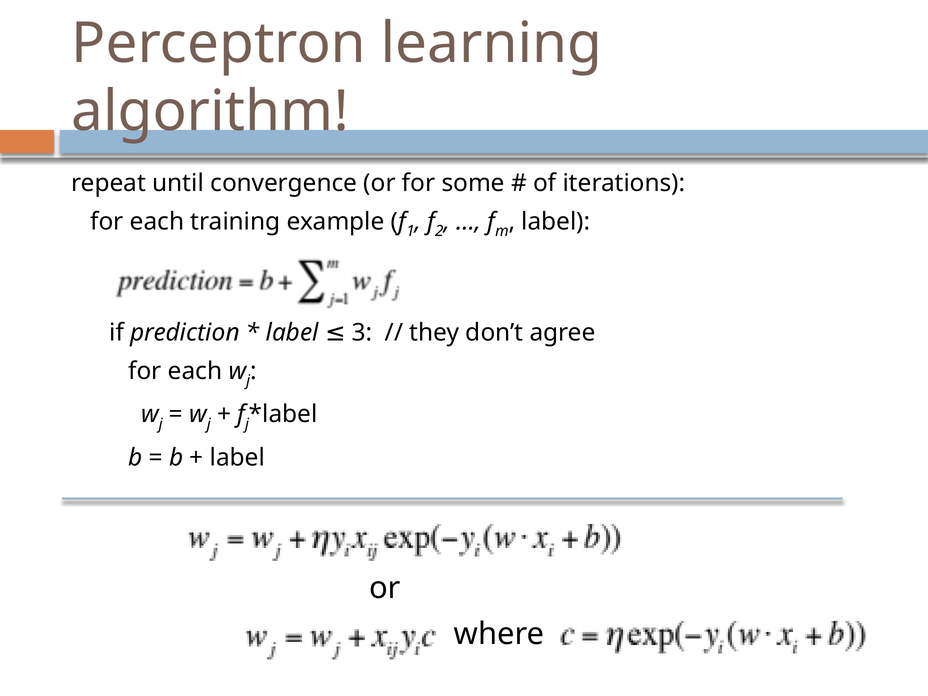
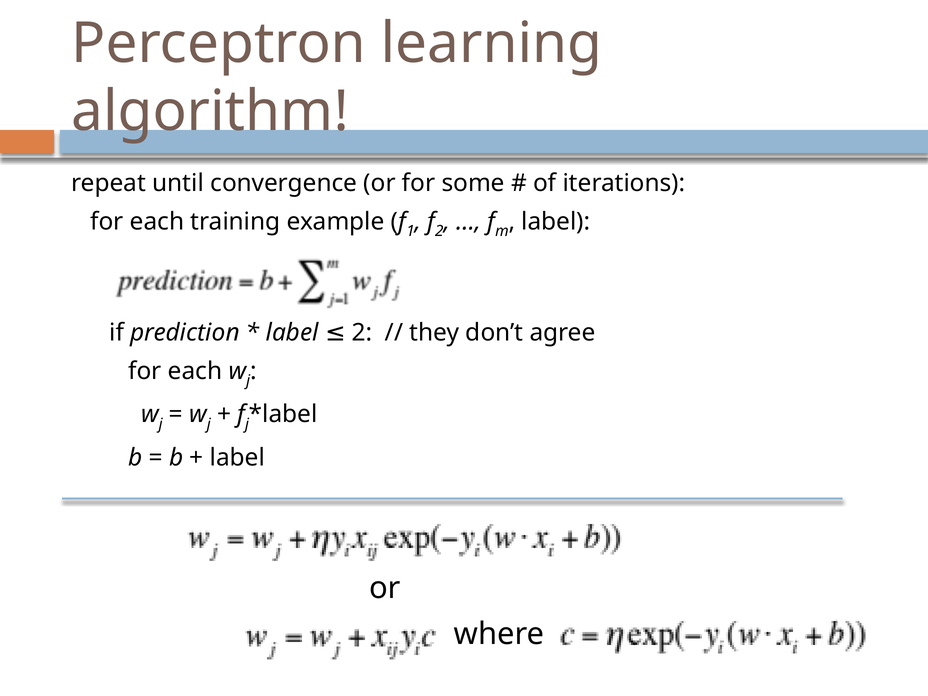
label 3: 3 -> 2 (362, 333)
